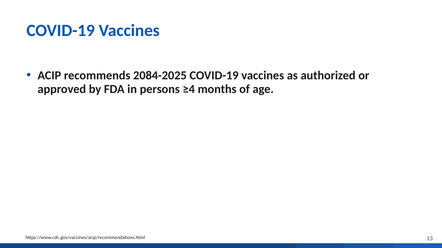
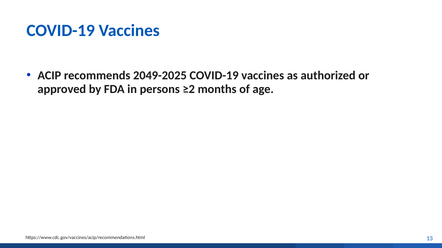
2084-2025: 2084-2025 -> 2049-2025 (160, 76)
≥4: ≥4 -> ≥2 (189, 89)
